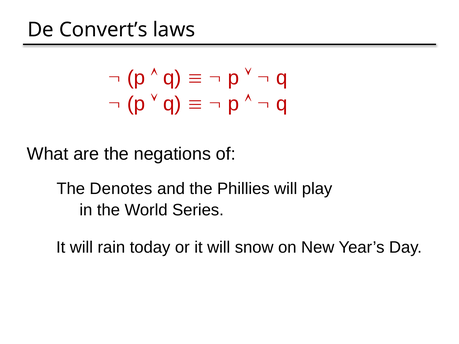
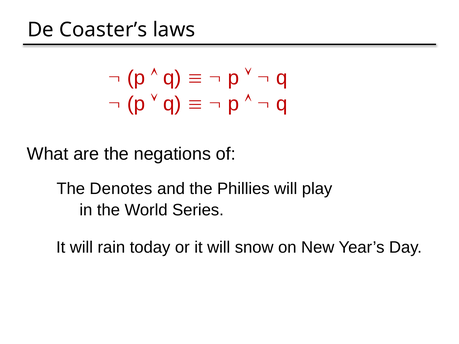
Convert’s: Convert’s -> Coaster’s (103, 30)
